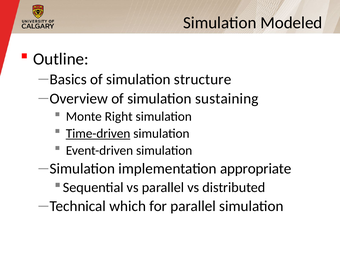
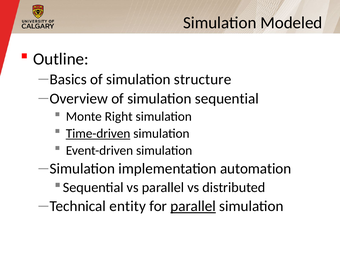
simulation sustaining: sustaining -> sequential (227, 99)
appropriate: appropriate -> automation (256, 169)
which: which -> entity (128, 206)
parallel underline: none -> present (193, 206)
